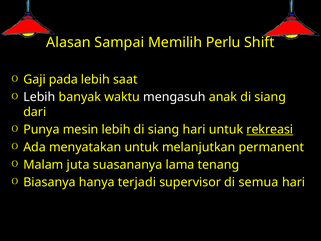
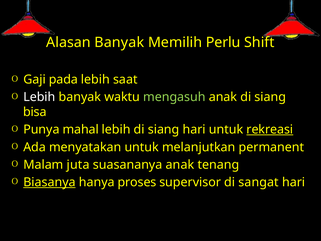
Alasan Sampai: Sampai -> Banyak (119, 42)
mengasuh colour: white -> light green (174, 97)
dari: dari -> bisa (35, 112)
mesin: mesin -> mahal (81, 129)
suasananya lama: lama -> anak (180, 164)
Biasanya underline: none -> present (49, 182)
terjadi: terjadi -> proses (137, 182)
semua: semua -> sangat (259, 182)
